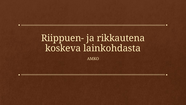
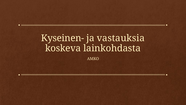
Riippuen-: Riippuen- -> Kyseinen- (63, 38)
rikkautena: rikkautena -> vastauksia (121, 38)
